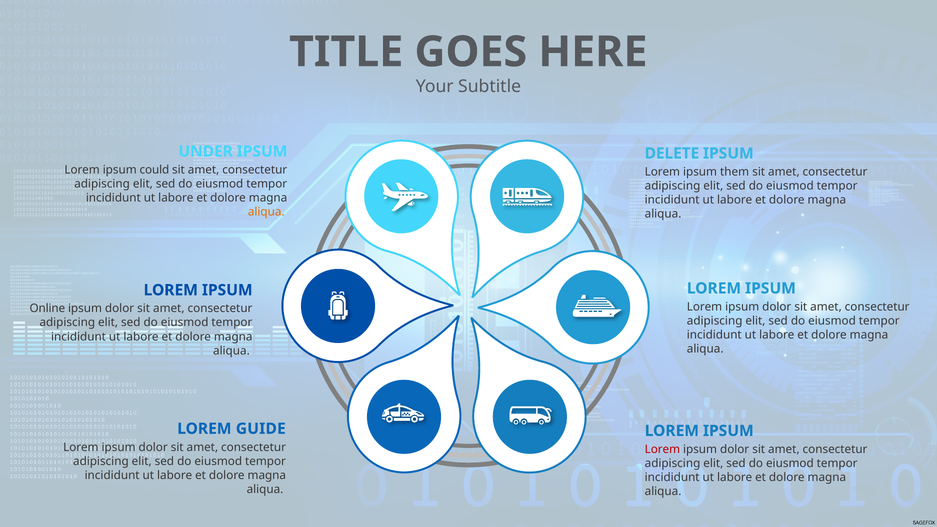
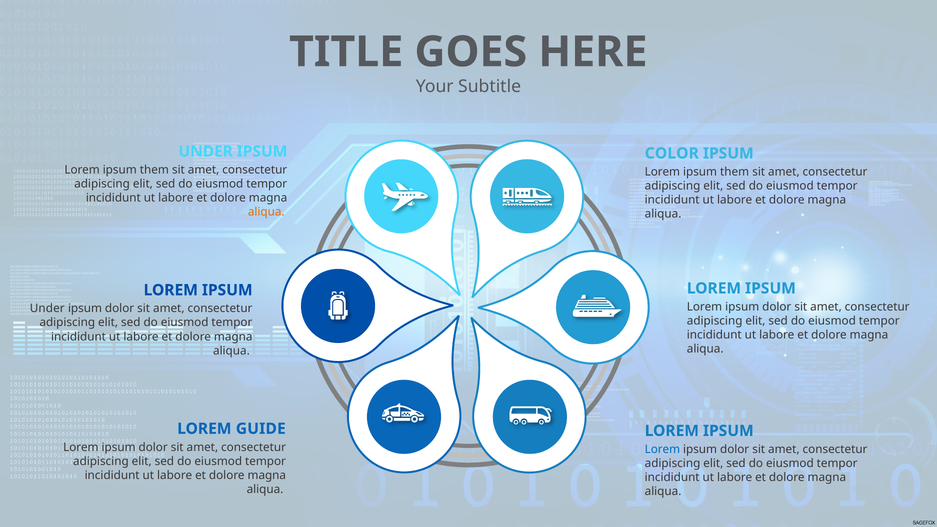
DELETE: DELETE -> COLOR (672, 153)
could: could -> them (154, 170)
Online: Online -> Under (47, 309)
Lorem colour: red -> blue (662, 449)
